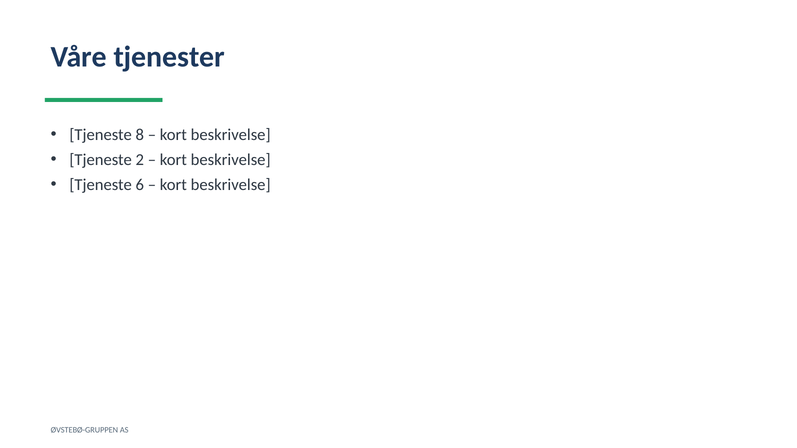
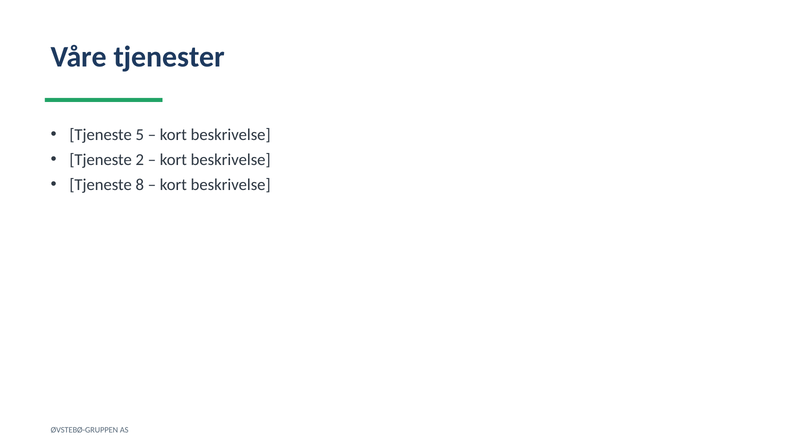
8: 8 -> 5 (140, 135)
6: 6 -> 8 (140, 185)
